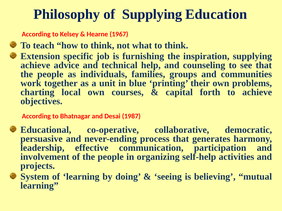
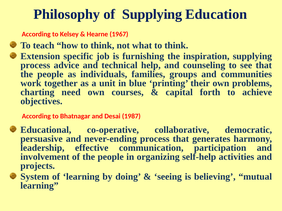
achieve: achieve -> process (35, 65)
local: local -> need (71, 92)
